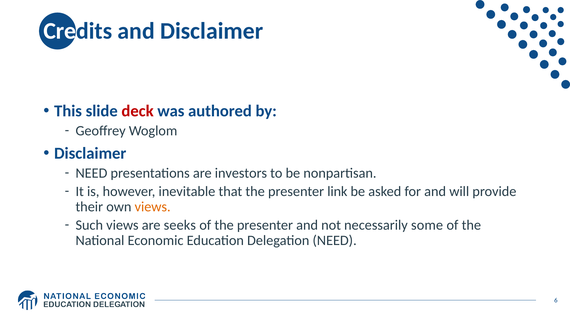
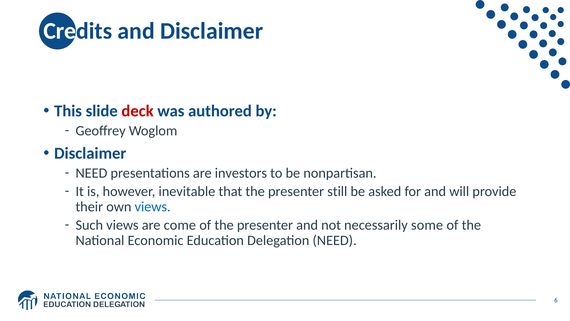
link: link -> still (337, 191)
views colour: orange -> blue (153, 207)
seeks: seeks -> come (180, 225)
